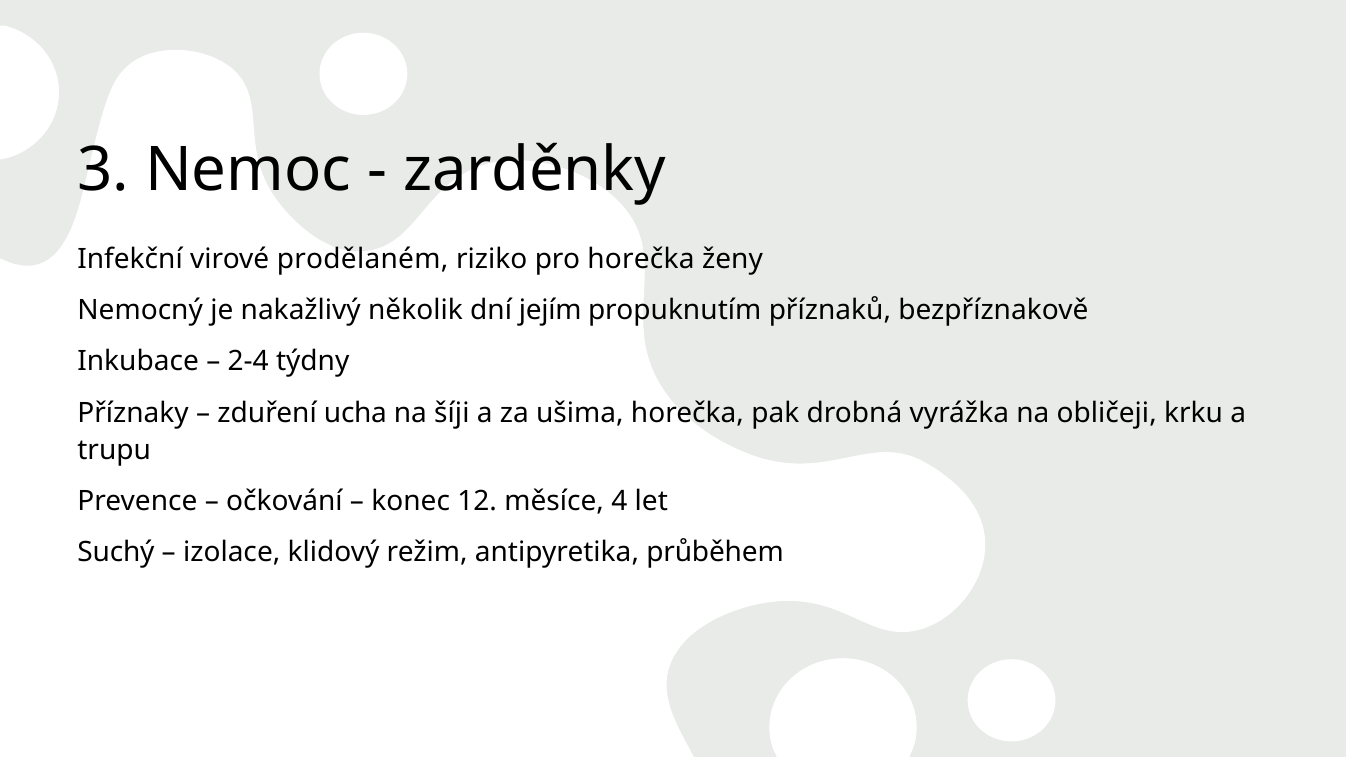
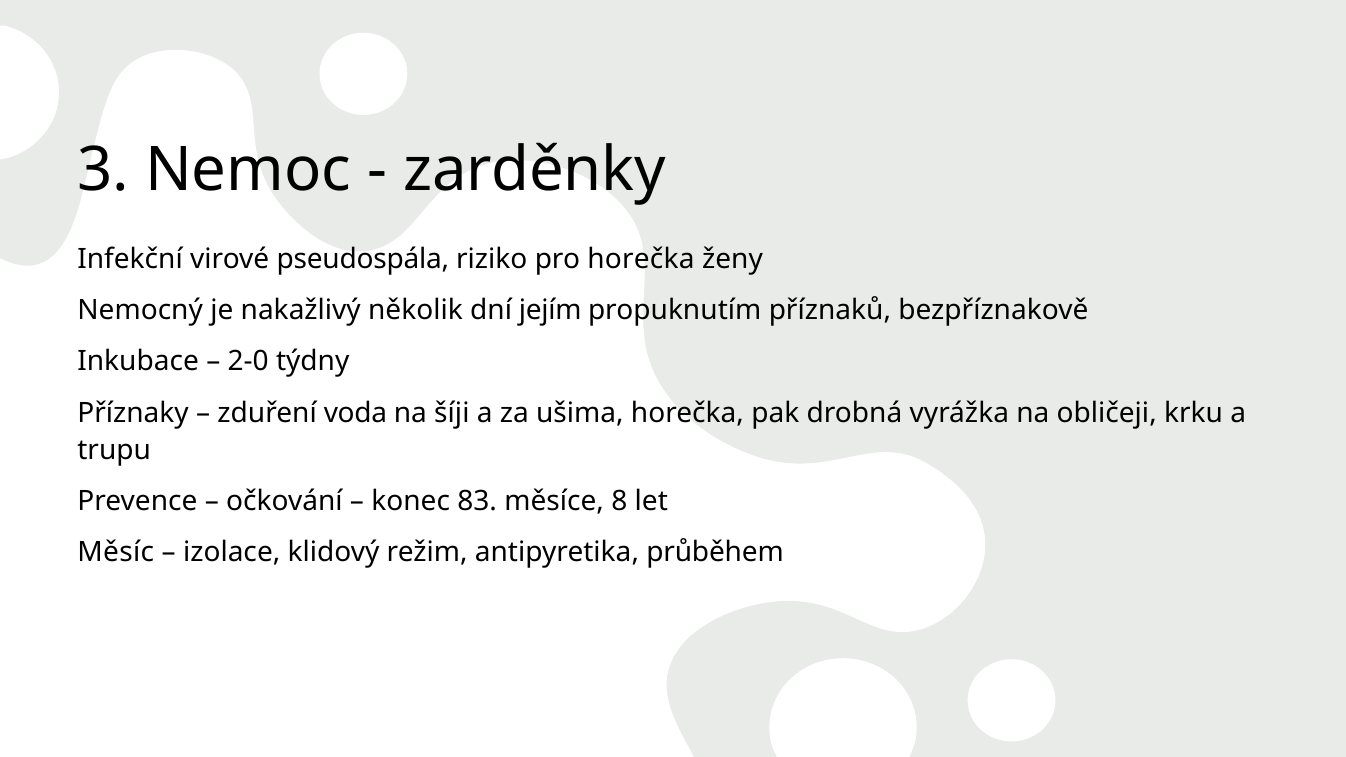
prodělaném: prodělaném -> pseudospála (363, 260)
2-4: 2-4 -> 2-0 (248, 362)
ucha: ucha -> voda (355, 413)
12: 12 -> 83 (477, 501)
4: 4 -> 8 (619, 501)
Suchý: Suchý -> Měsíc (116, 552)
